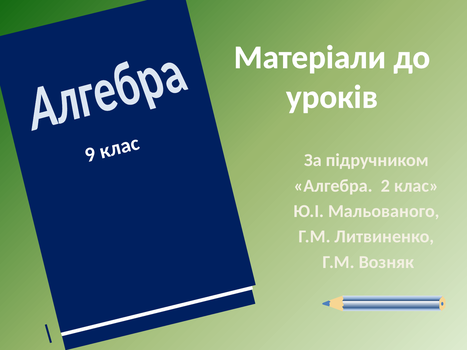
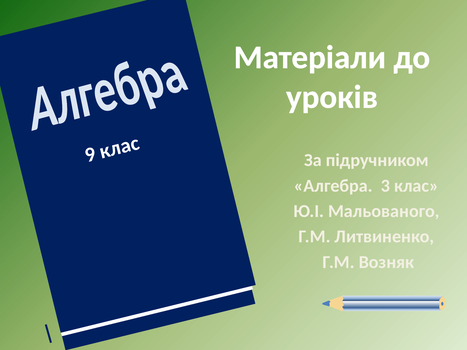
2: 2 -> 3 (385, 186)
